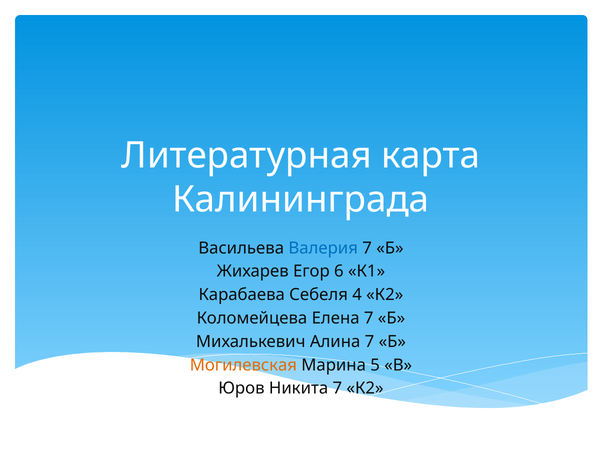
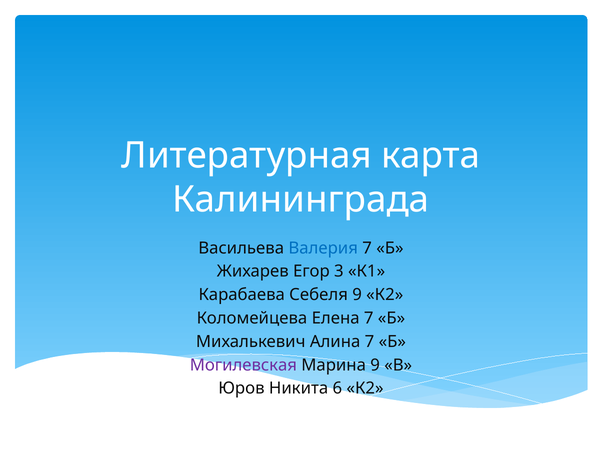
6: 6 -> 3 (339, 272)
Себеля 4: 4 -> 9 (357, 295)
Могилевская colour: orange -> purple (243, 365)
Марина 5: 5 -> 9 (375, 365)
Никита 7: 7 -> 6 (337, 389)
